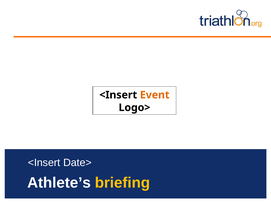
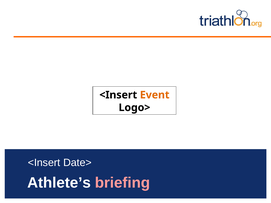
briefing colour: yellow -> pink (122, 183)
